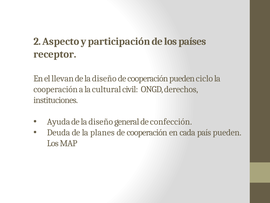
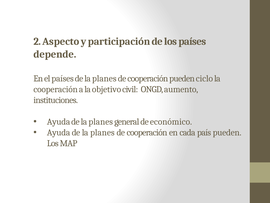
receptor: receptor -> depende (55, 54)
el llevan: llevan -> países (63, 78)
diseño: diseño -> planes (104, 78)
cultural: cultural -> objetivo (107, 89)
derechos: derechos -> aumento (181, 89)
diseño: diseño -> planes (101, 121)
confección: confección -> económico (171, 121)
Deuda: Deuda -> Ayuda (59, 132)
